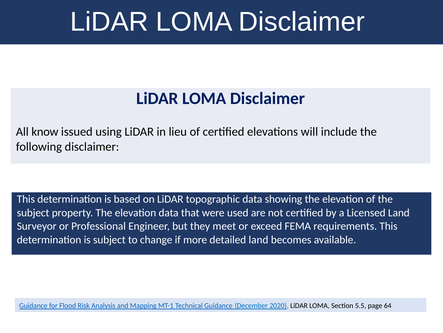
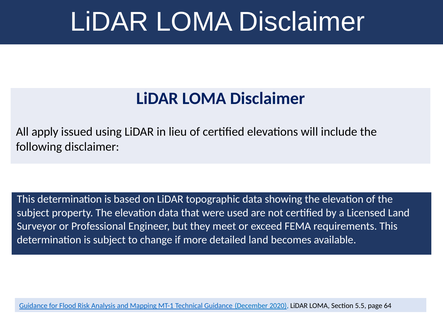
know: know -> apply (45, 131)
